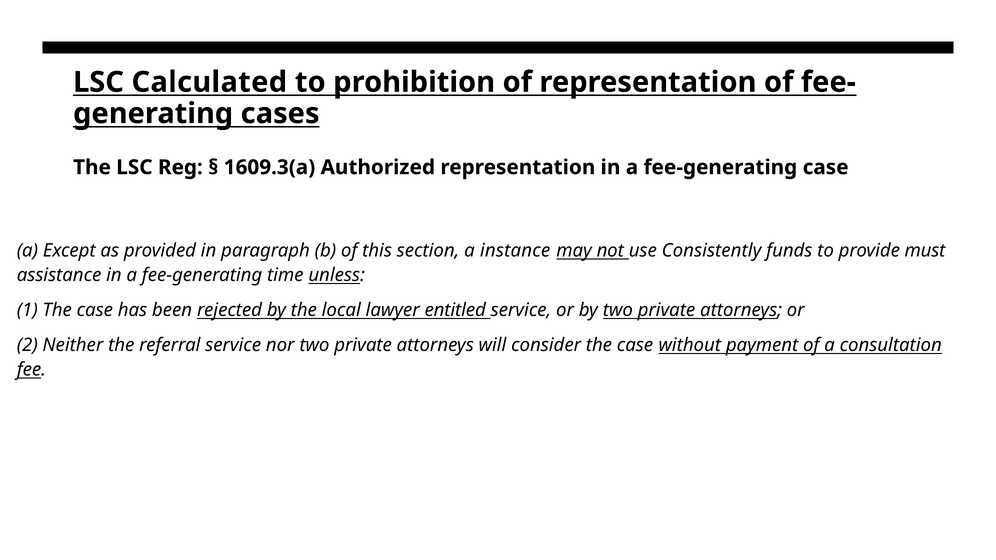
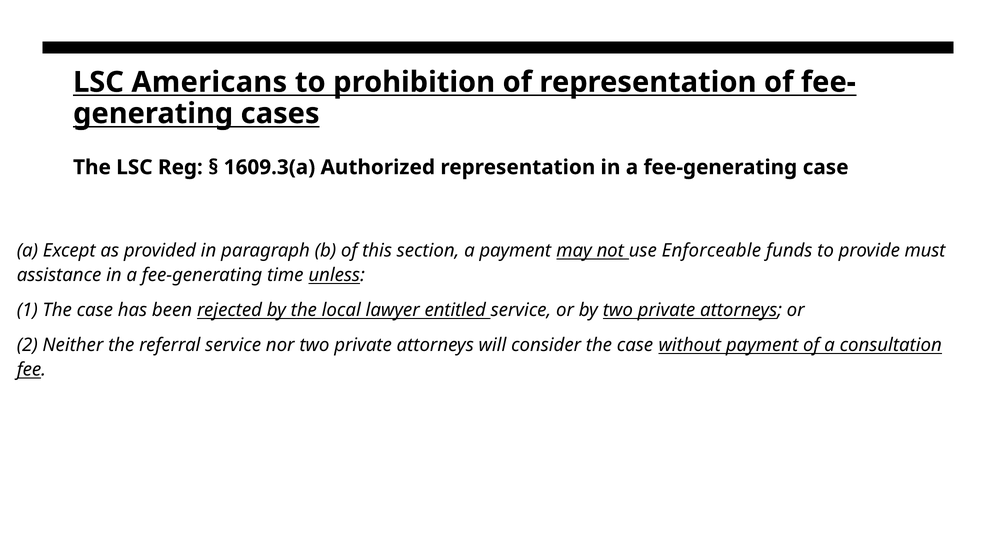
Calculated: Calculated -> Americans (209, 82)
a instance: instance -> payment (515, 250)
Consistently: Consistently -> Enforceable (711, 250)
